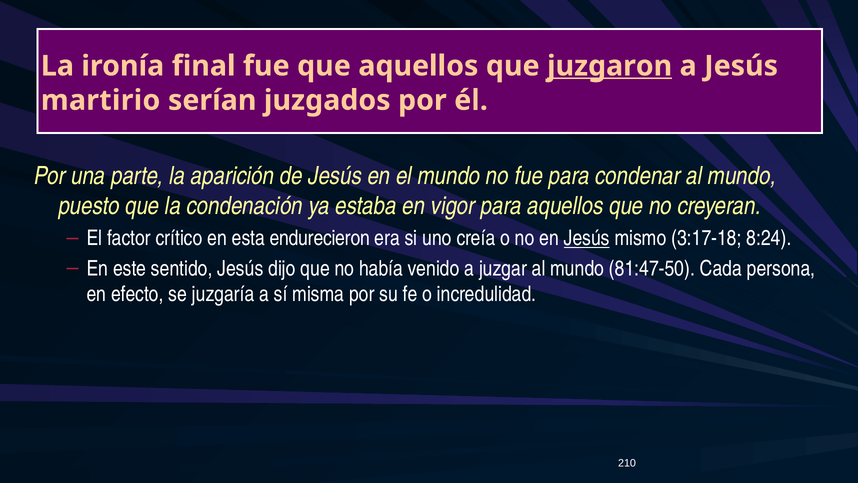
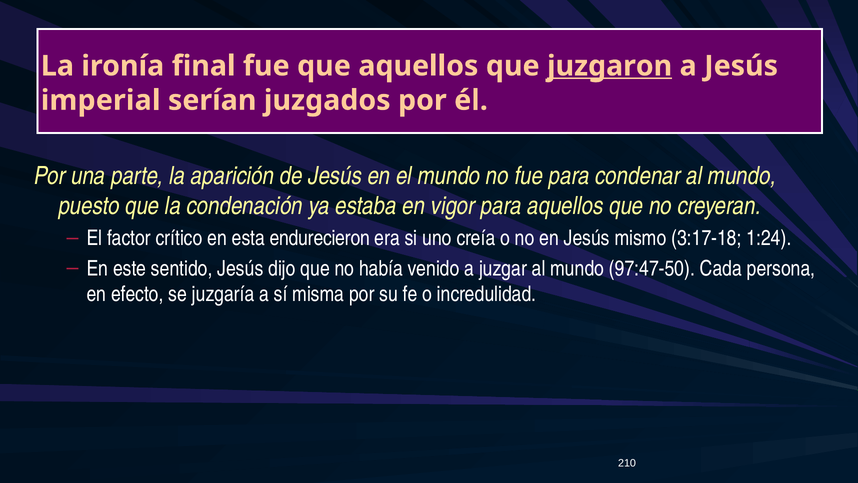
martirio: martirio -> imperial (101, 100)
Jesús underline: present -> none (587, 238)
8:24: 8:24 -> 1:24 (769, 238)
81:47-50: 81:47-50 -> 97:47-50 (652, 268)
